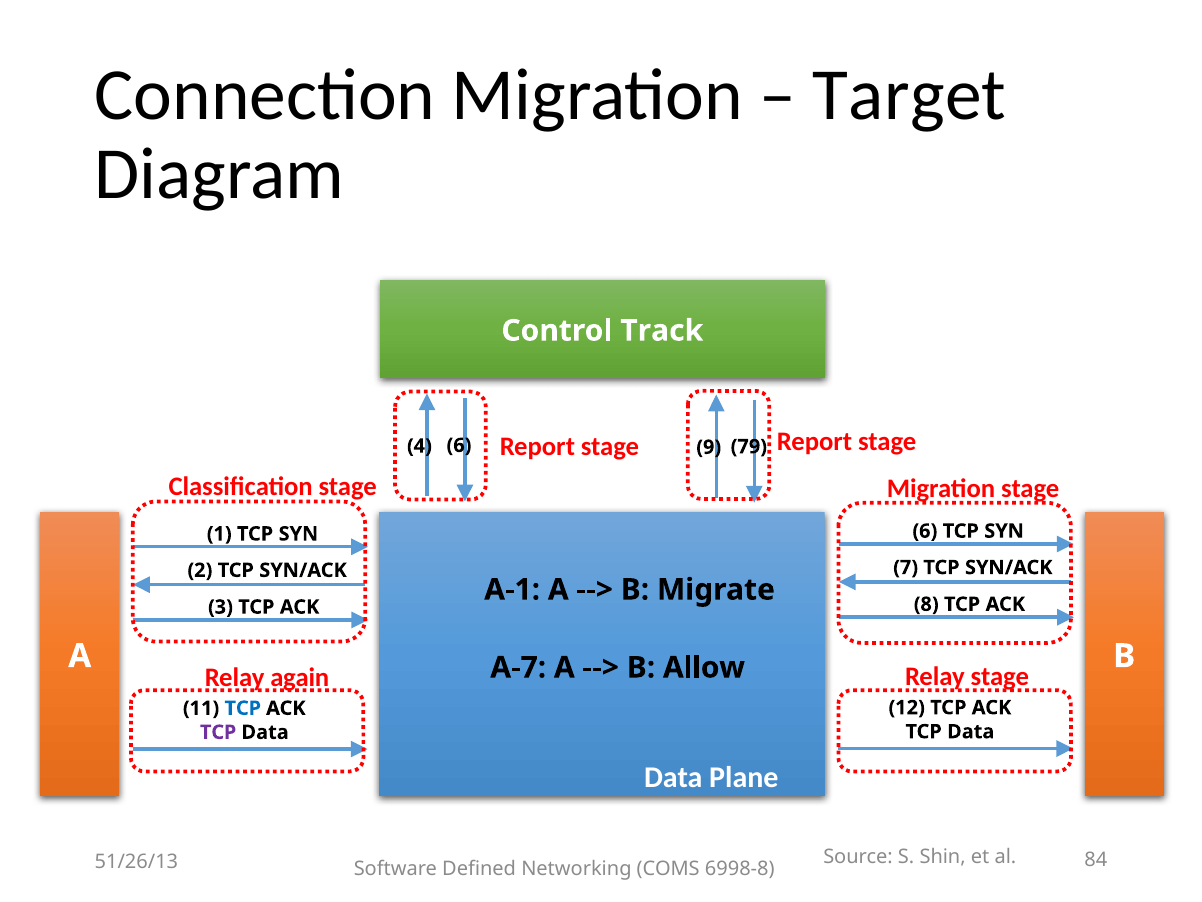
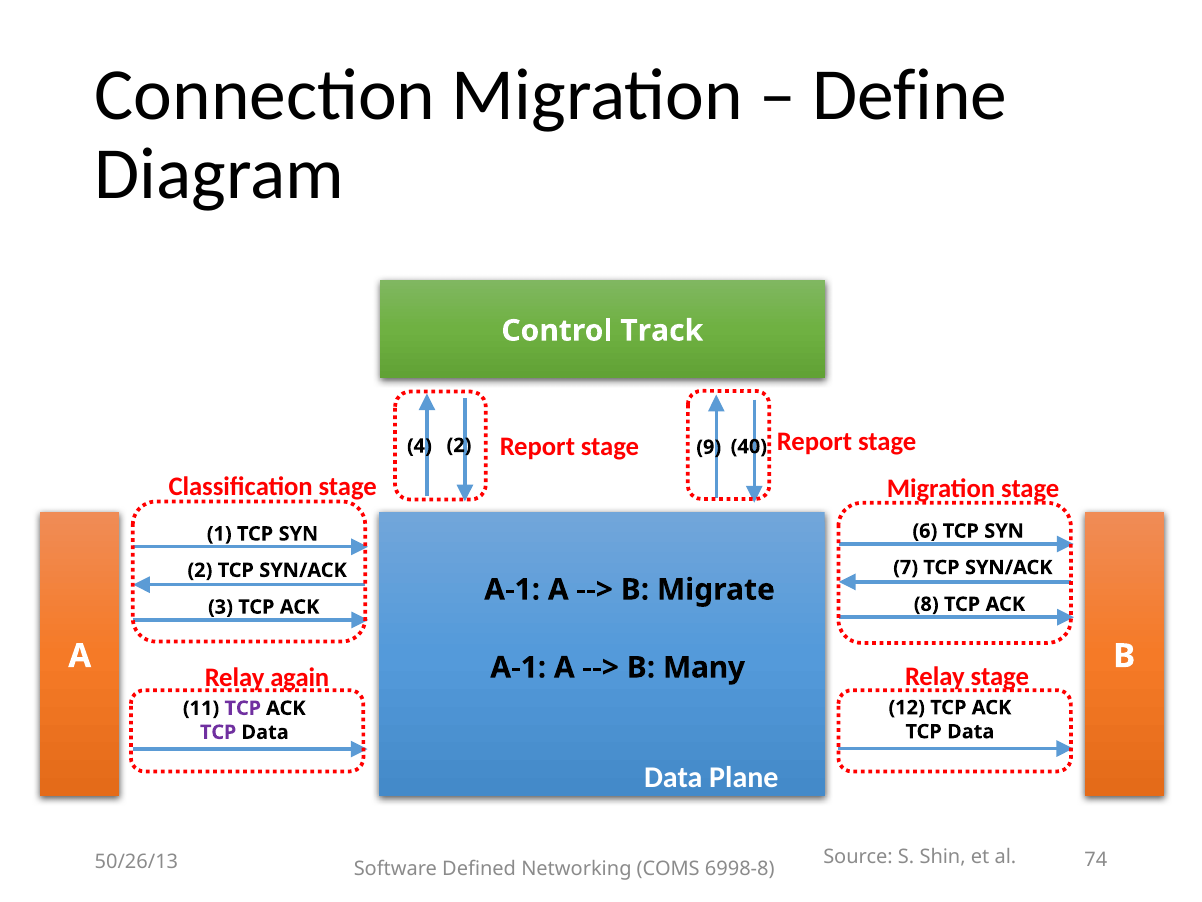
Target: Target -> Define (910, 95)
4 6: 6 -> 2 (459, 445)
79: 79 -> 40 (749, 446)
A-7: A-7 -> A-1 (518, 667)
Allow: Allow -> Many (704, 667)
TCP colour: blue -> purple (243, 708)
51/26/13: 51/26/13 -> 50/26/13 (136, 861)
84: 84 -> 74 (1096, 859)
